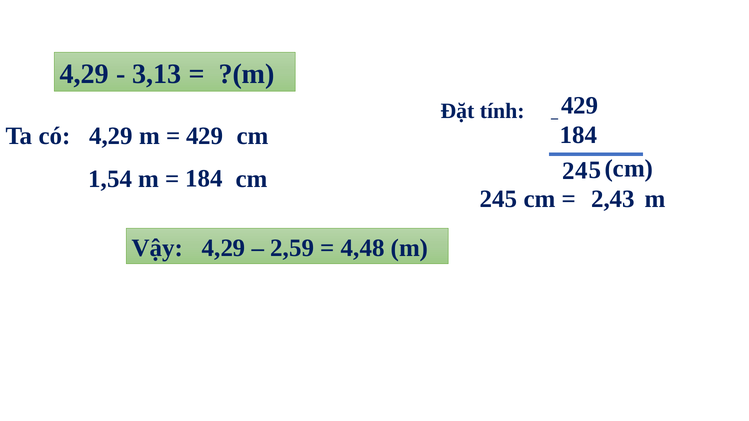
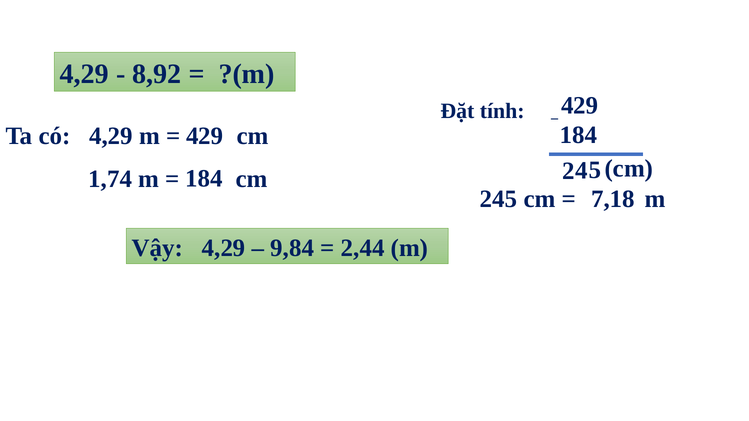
3,13: 3,13 -> 8,92 (157, 74)
1,54: 1,54 -> 1,74 (110, 179)
2,43: 2,43 -> 7,18 (613, 199)
2,59: 2,59 -> 9,84 (292, 248)
4,48: 4,48 -> 2,44 (363, 248)
